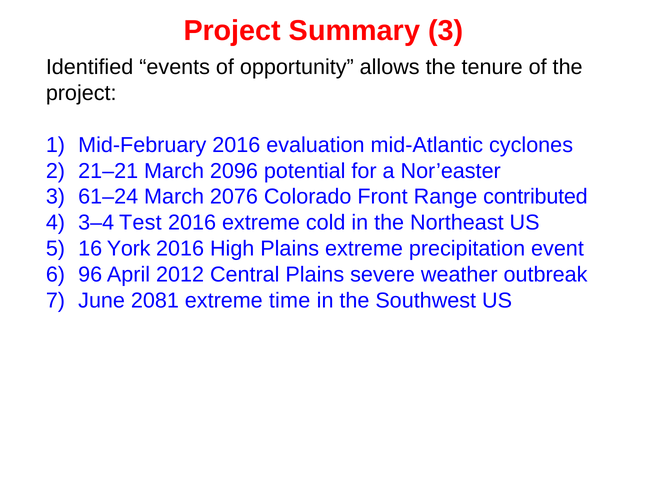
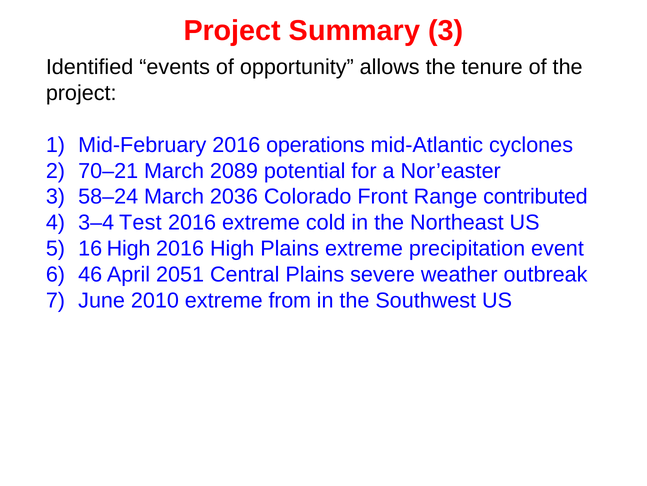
evaluation: evaluation -> operations (316, 145)
21–21: 21–21 -> 70–21 (108, 171)
2096: 2096 -> 2089 (234, 171)
61–24: 61–24 -> 58–24 (108, 197)
2076: 2076 -> 2036 (234, 197)
16 York: York -> High (129, 248)
96: 96 -> 46 (90, 274)
2012: 2012 -> 2051 (180, 274)
2081: 2081 -> 2010 (155, 300)
time: time -> from (290, 300)
